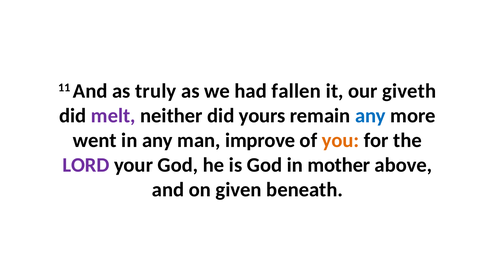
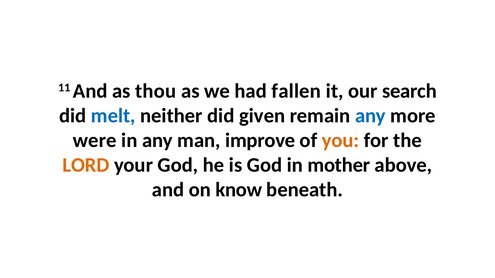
truly: truly -> thou (156, 91)
giveth: giveth -> search (409, 91)
melt colour: purple -> blue (113, 116)
yours: yours -> given (262, 116)
went: went -> were (95, 141)
LORD colour: purple -> orange (86, 165)
given: given -> know (239, 190)
